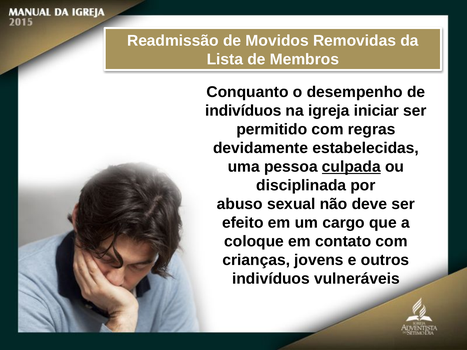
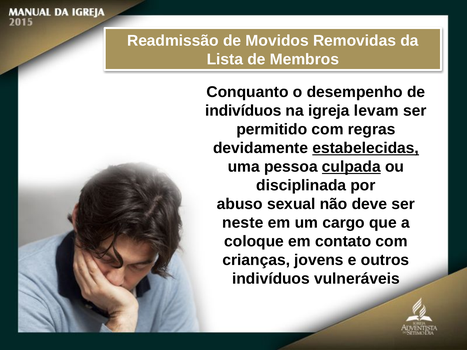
iniciar: iniciar -> levam (376, 111)
estabelecidas underline: none -> present (366, 148)
efeito: efeito -> neste (243, 223)
